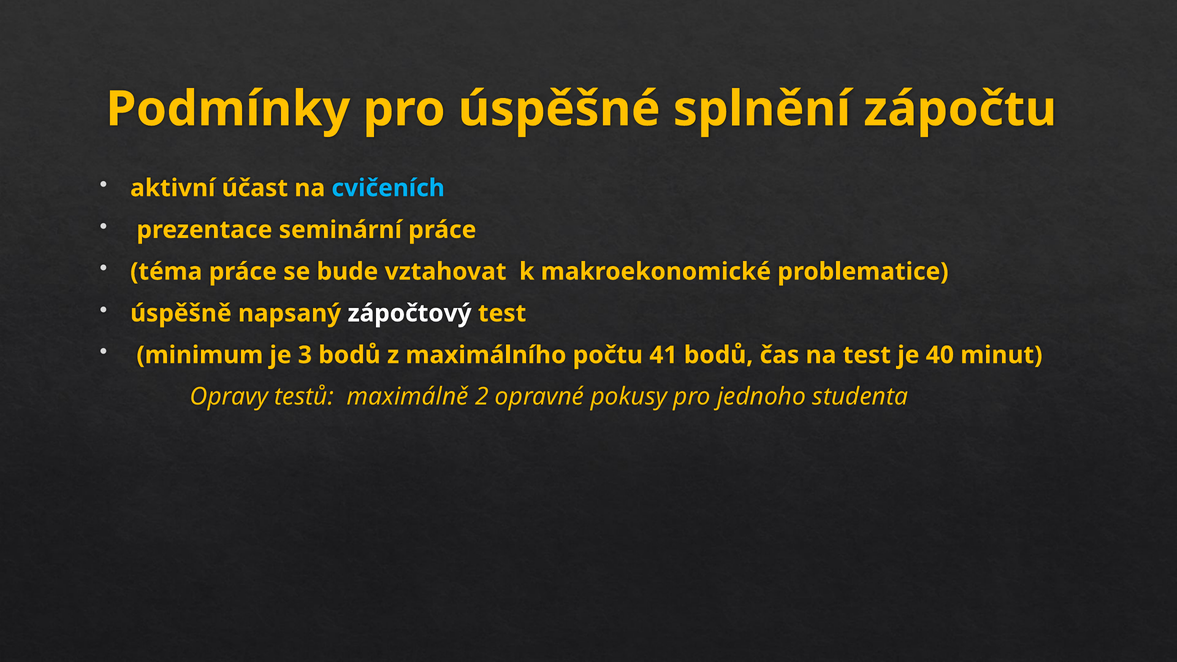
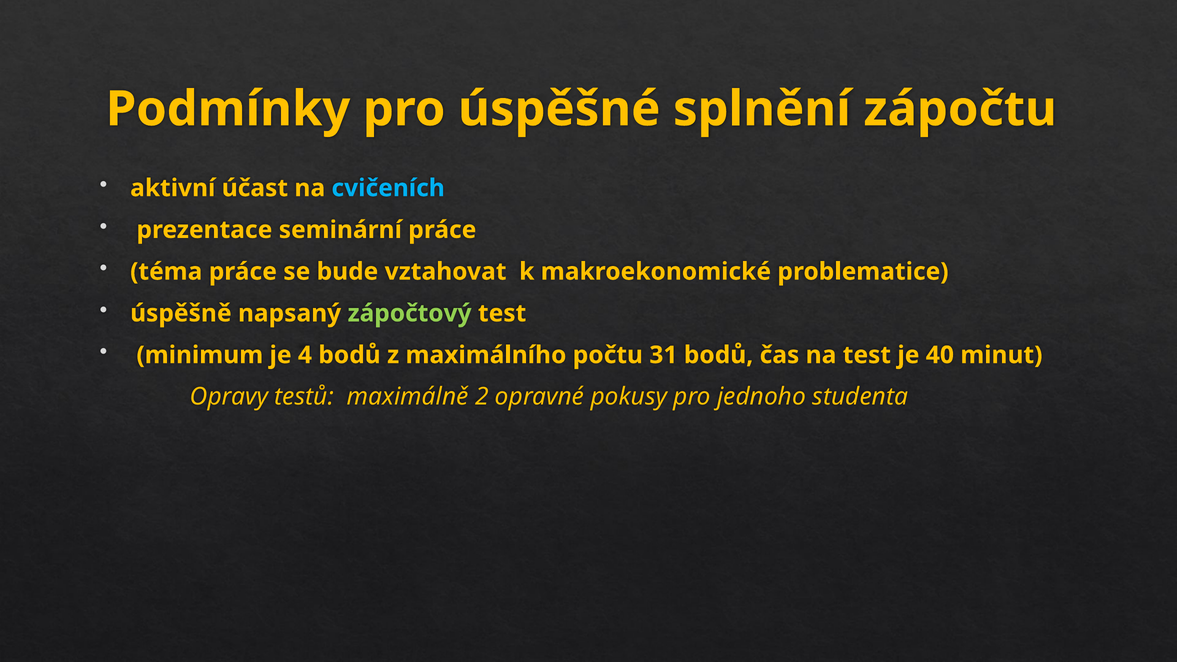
zápočtový colour: white -> light green (410, 313)
3: 3 -> 4 (305, 355)
41: 41 -> 31 (663, 355)
